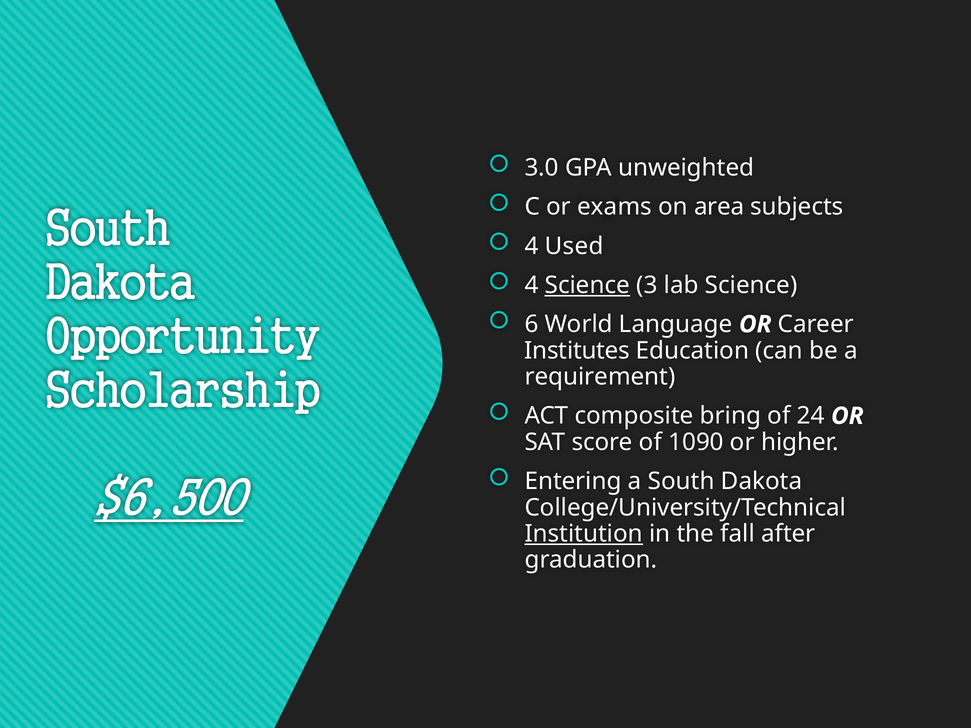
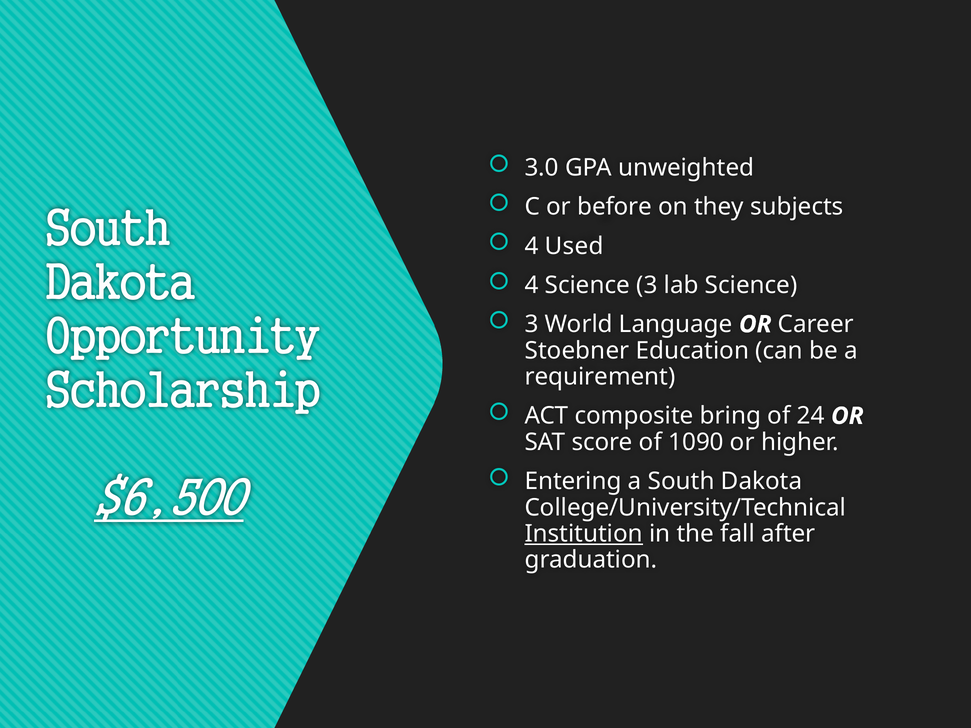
exams: exams -> before (615, 207)
area: area -> they (719, 207)
Science underline: present -> none (587, 285)
6: 6 -> 3 (532, 324)
Institutes: Institutes -> Stoebner (577, 351)
